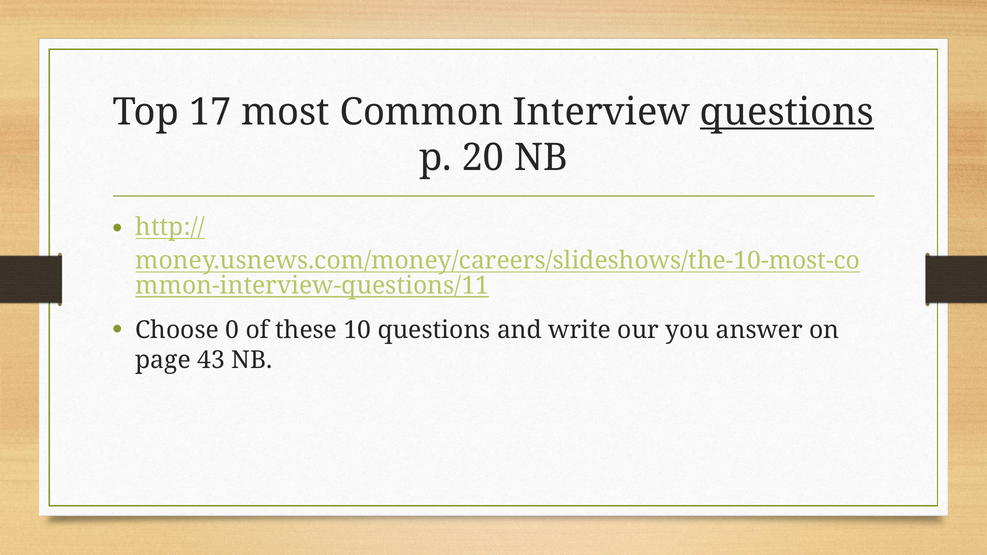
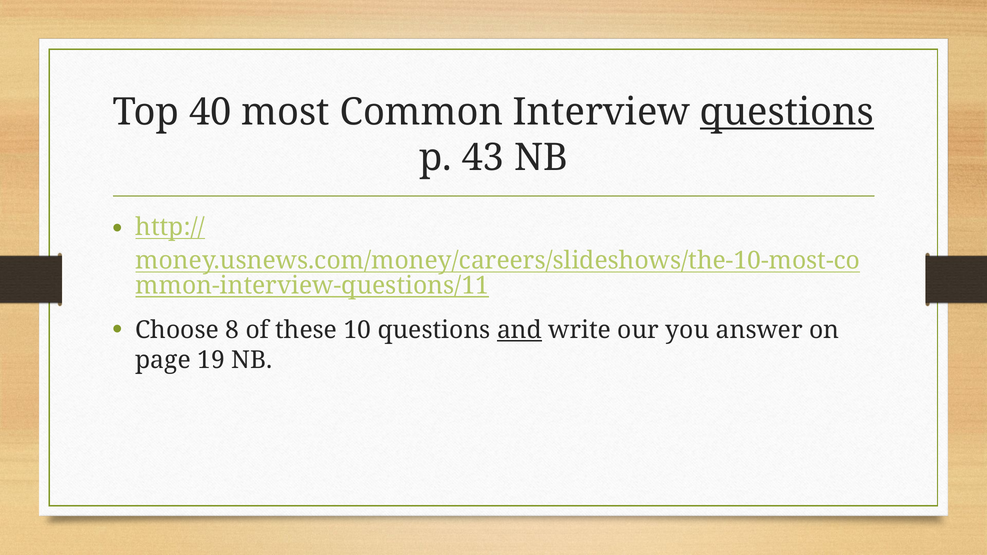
17: 17 -> 40 (210, 112)
20: 20 -> 43 (483, 158)
0: 0 -> 8 (232, 330)
and underline: none -> present (520, 330)
43: 43 -> 19 (211, 360)
